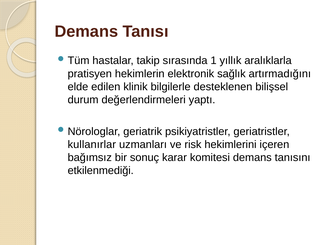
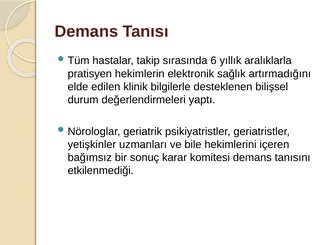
1: 1 -> 6 (214, 61)
kullanırlar: kullanırlar -> yetişkinler (92, 145)
risk: risk -> bile (193, 145)
